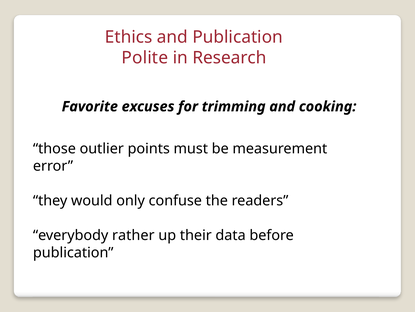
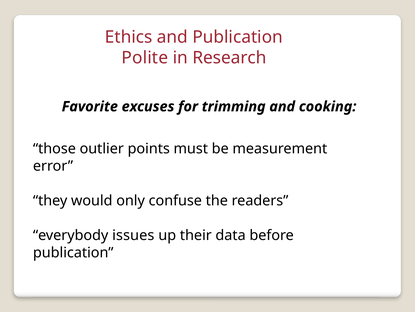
rather: rather -> issues (133, 235)
